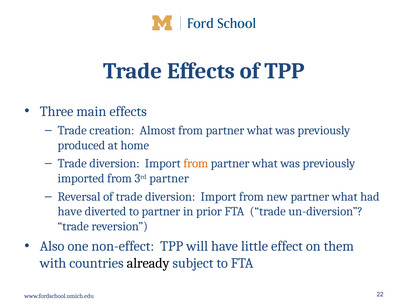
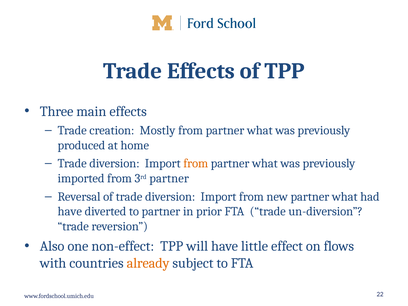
Almost: Almost -> Mostly (158, 130)
them: them -> flows (339, 246)
already colour: black -> orange (148, 263)
